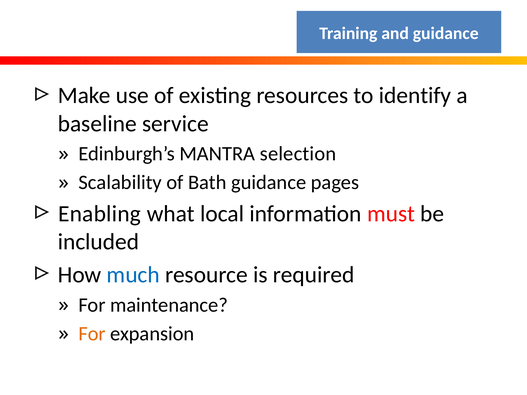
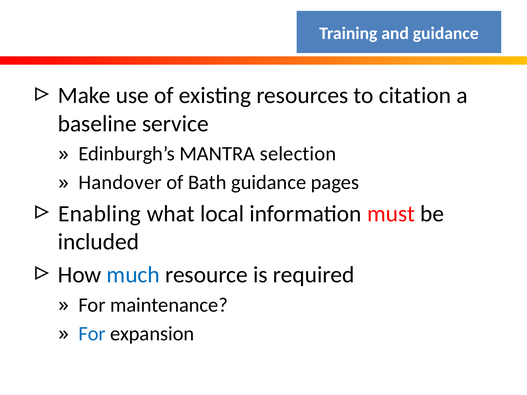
identify: identify -> citation (415, 96)
Scalability: Scalability -> Handover (120, 183)
For colour: orange -> blue (92, 334)
